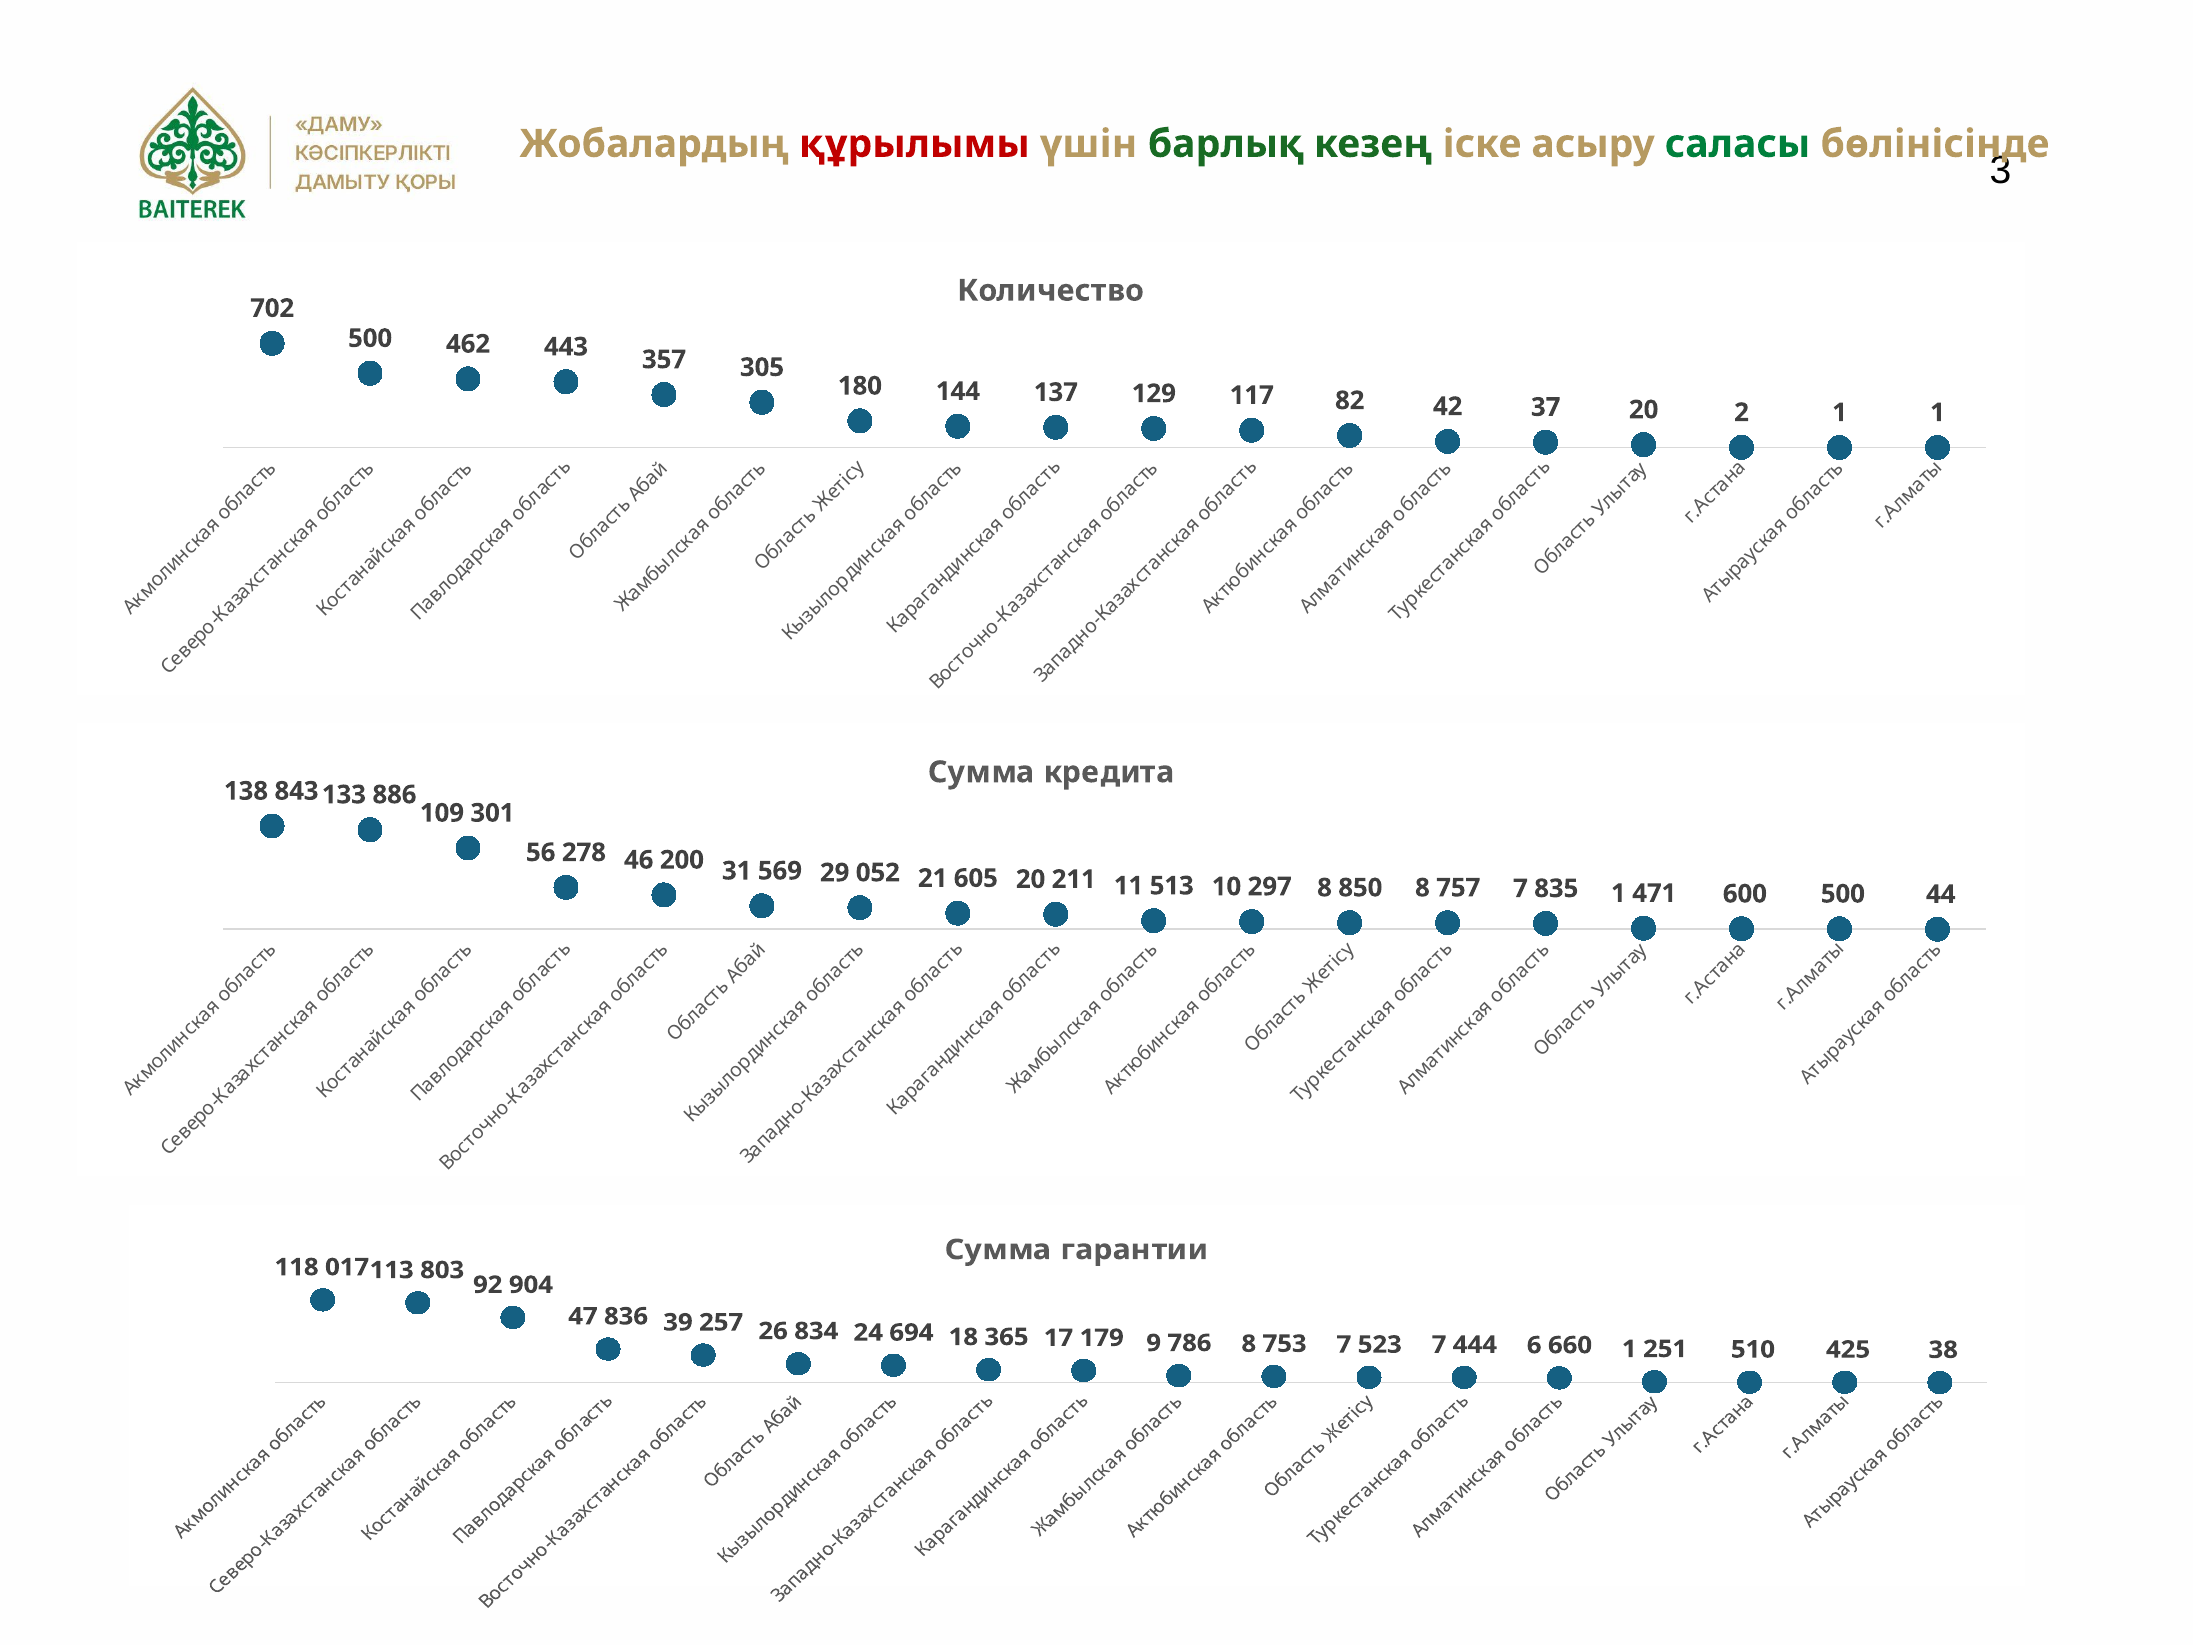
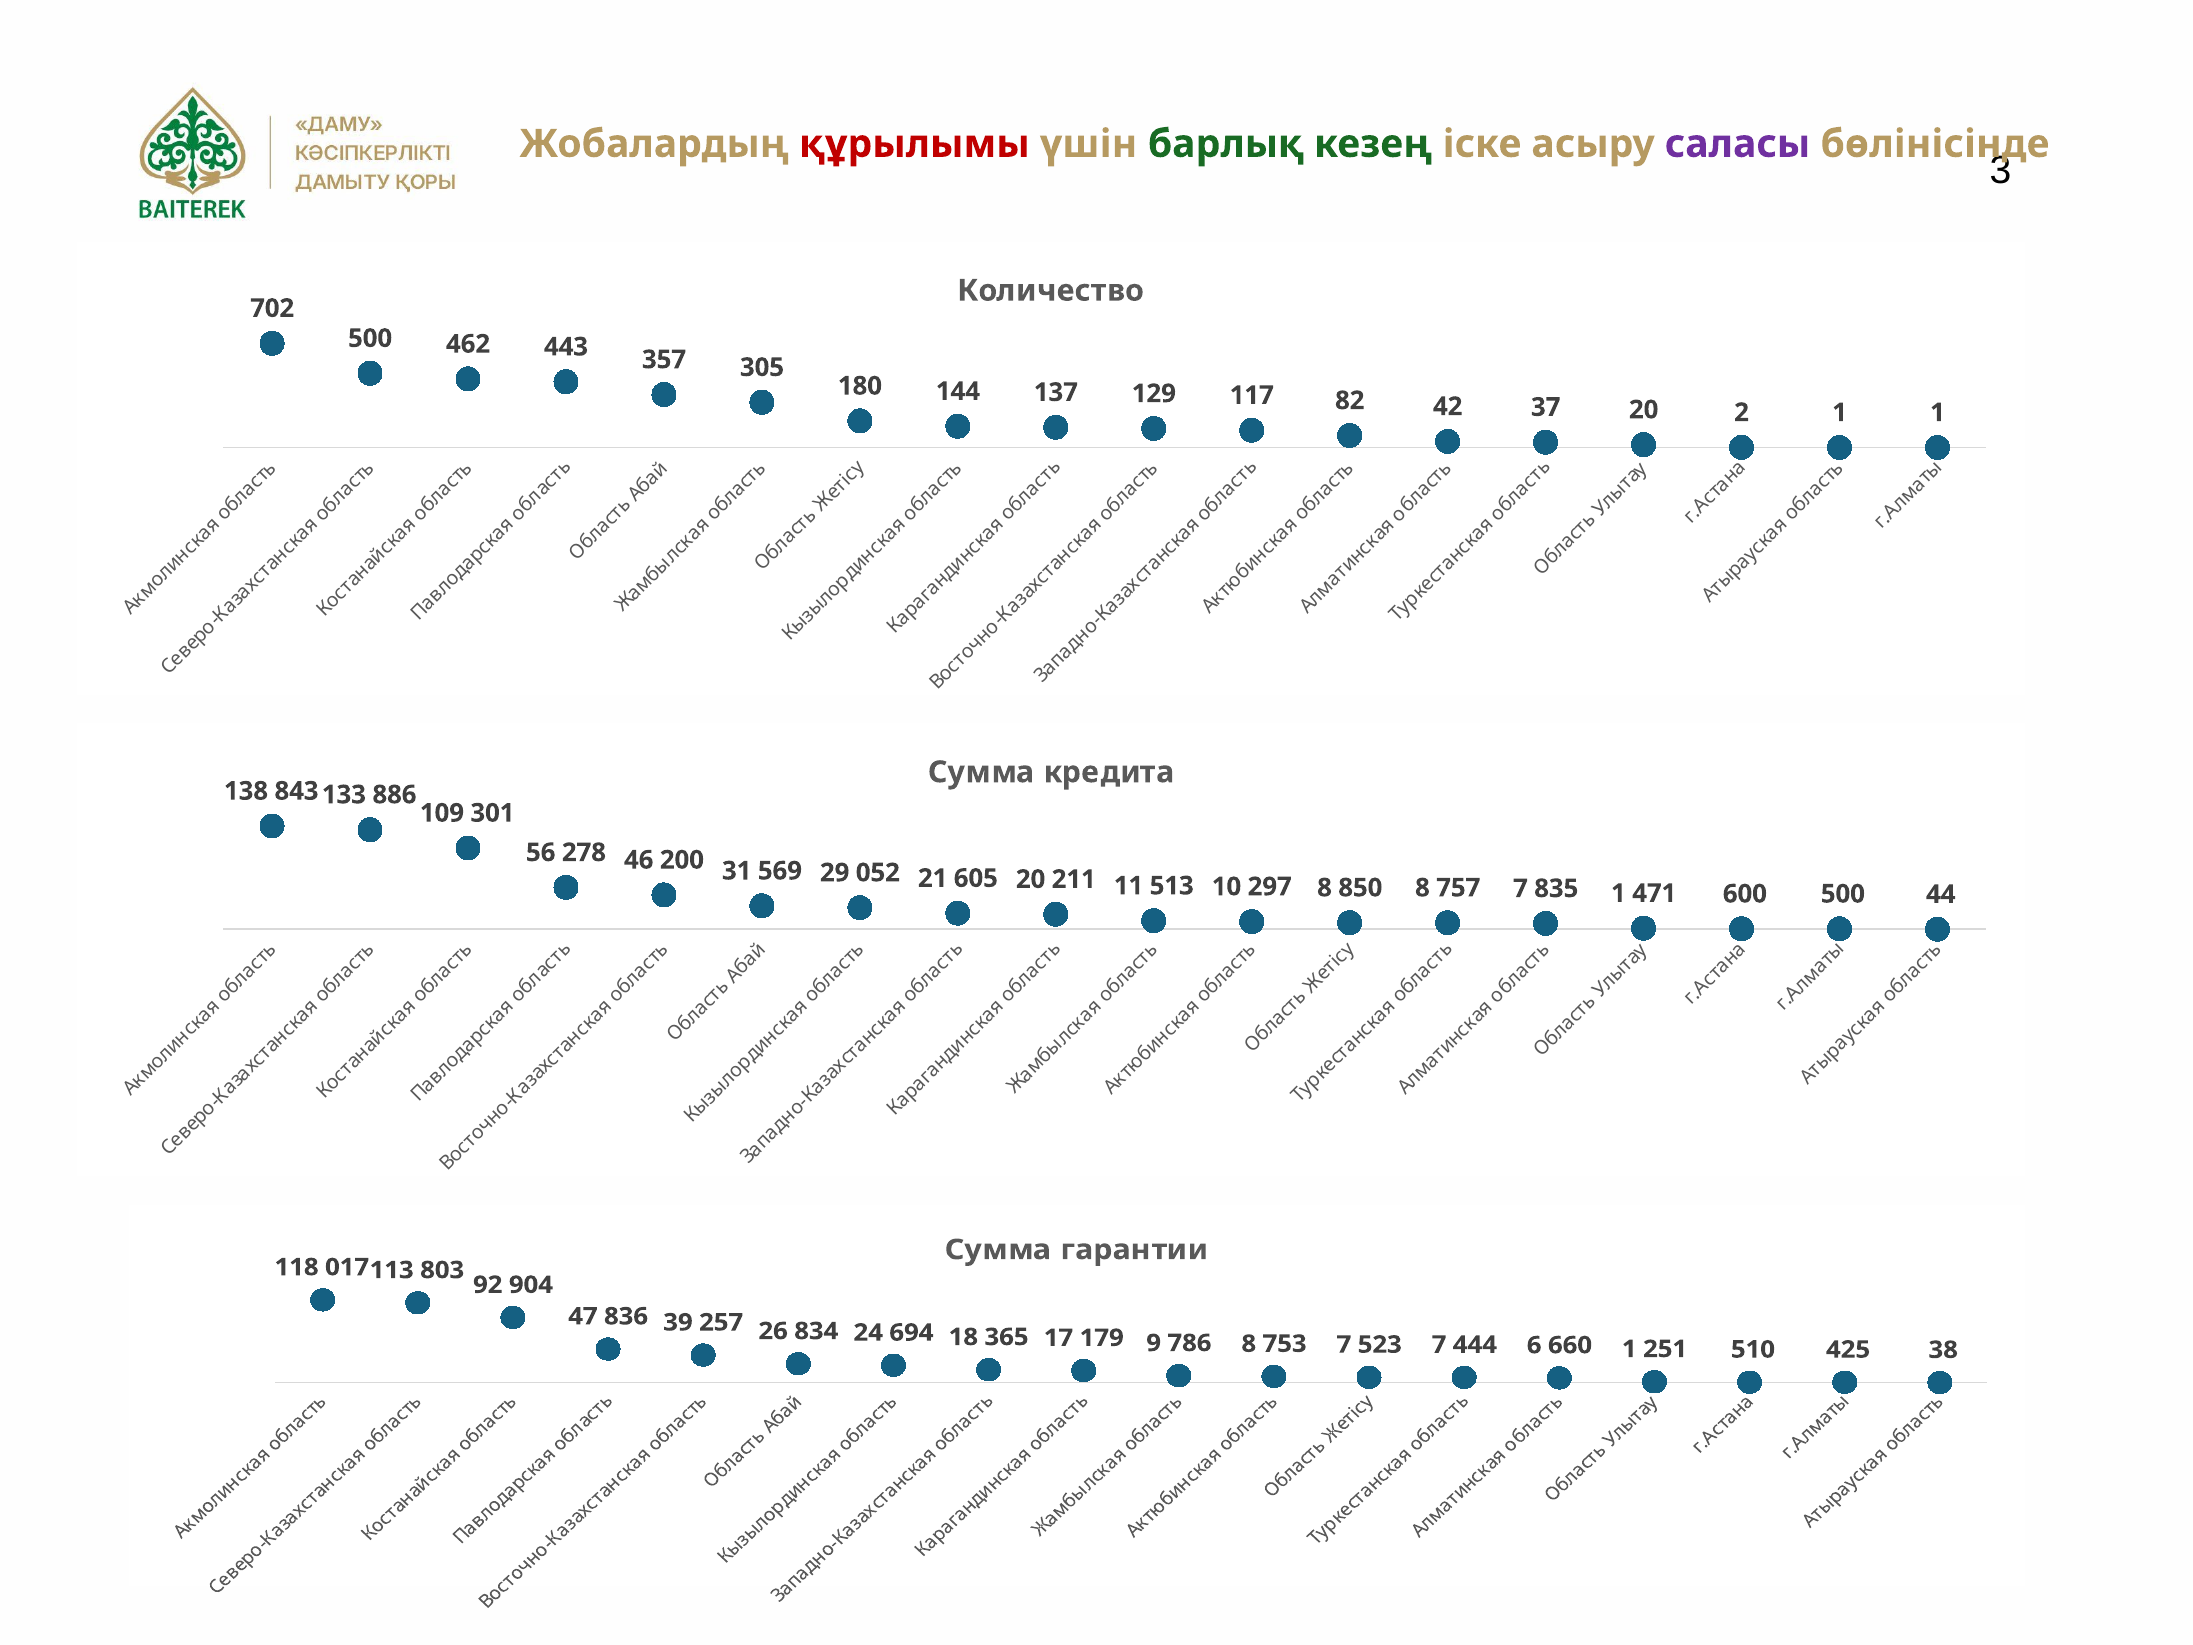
саласы colour: green -> purple (1738, 144)
